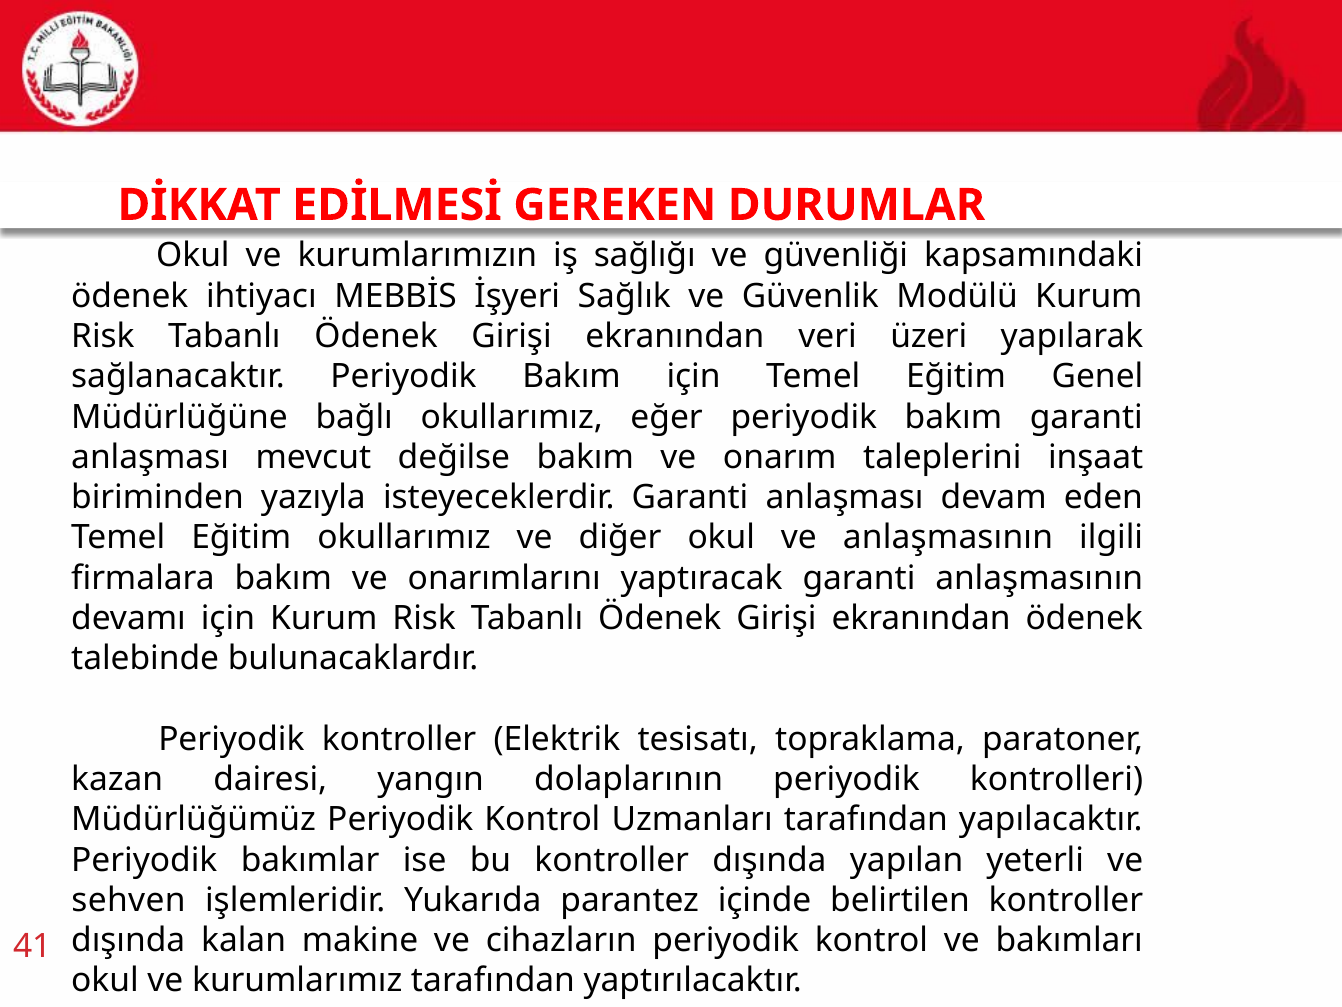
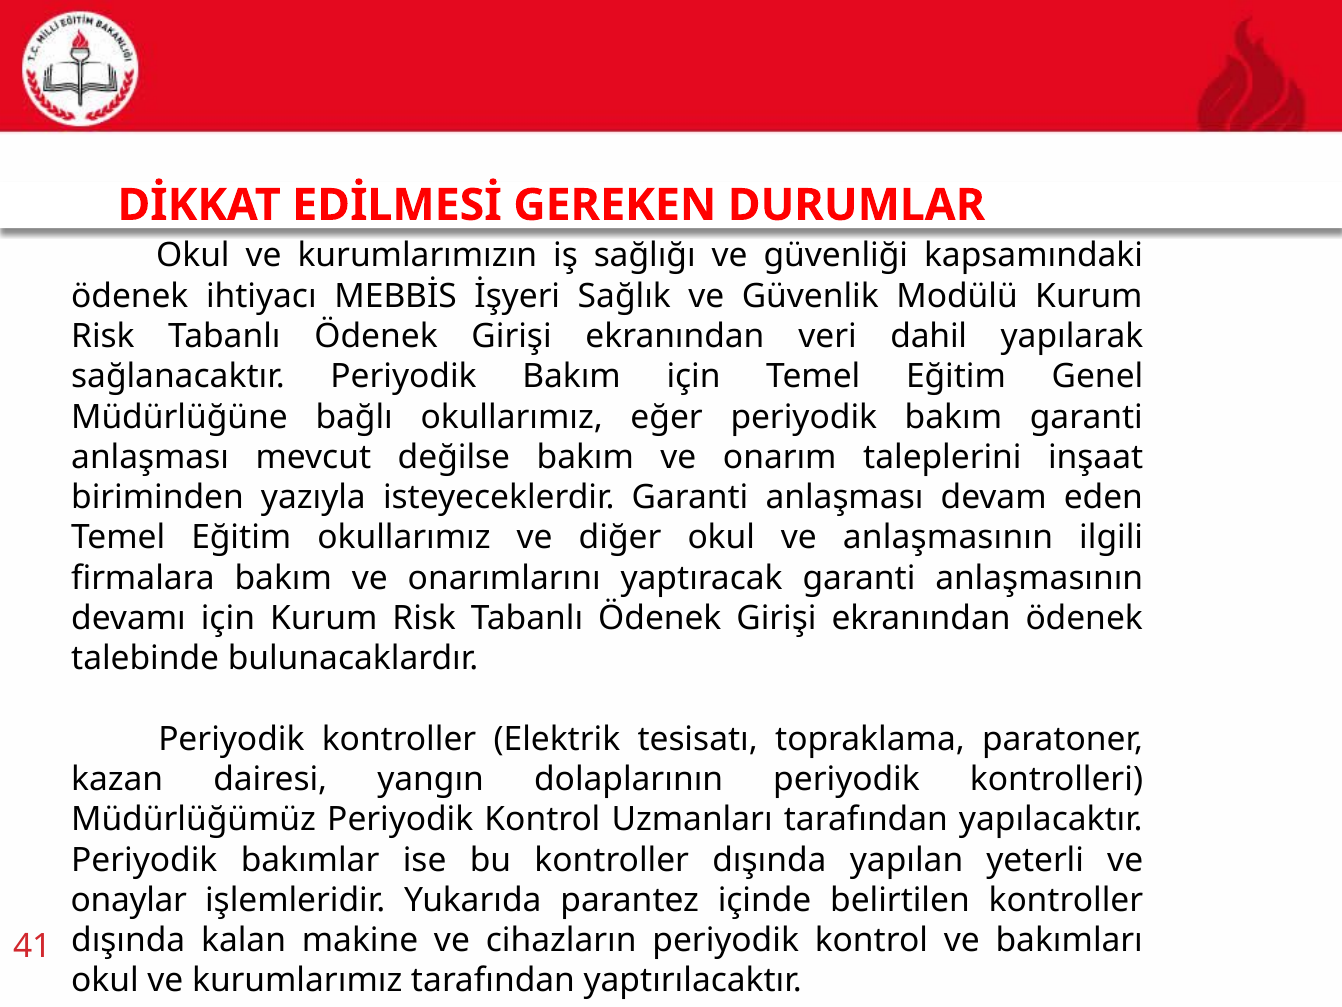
üzeri: üzeri -> dahil (929, 336)
sehven: sehven -> onaylar (129, 900)
